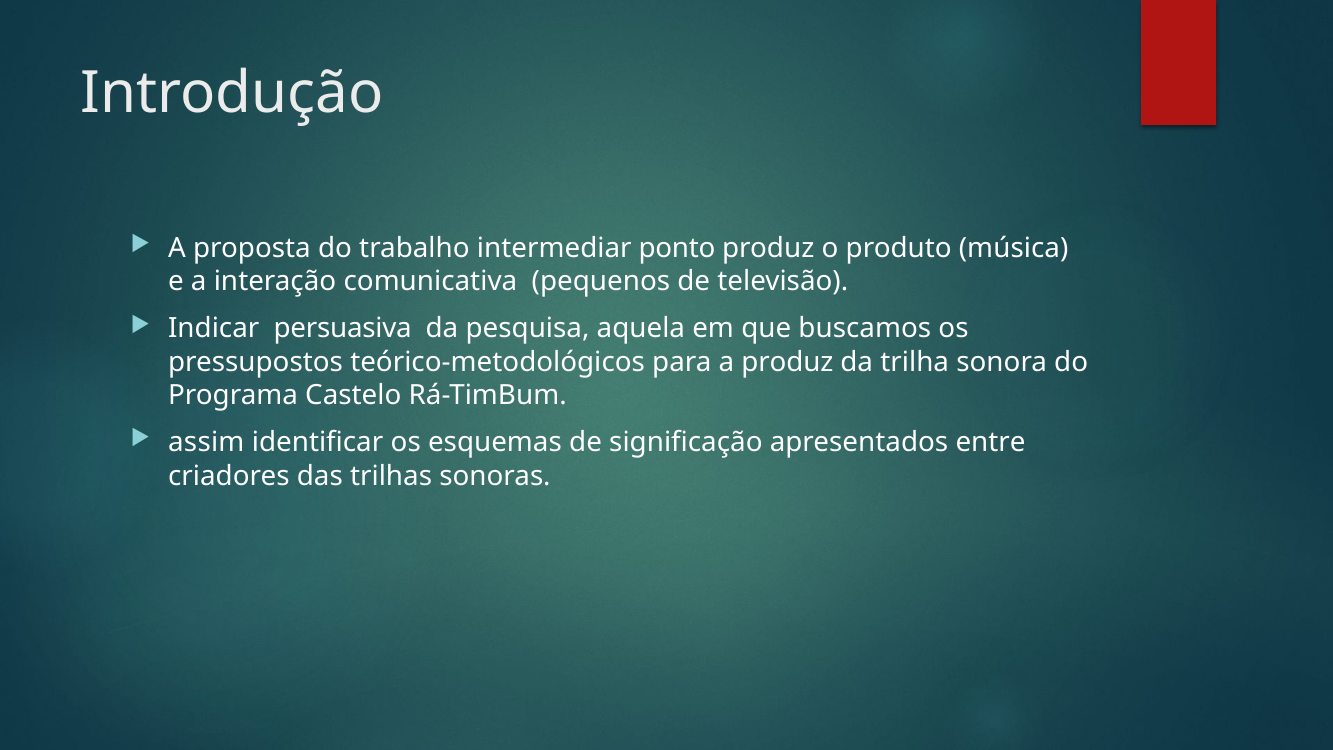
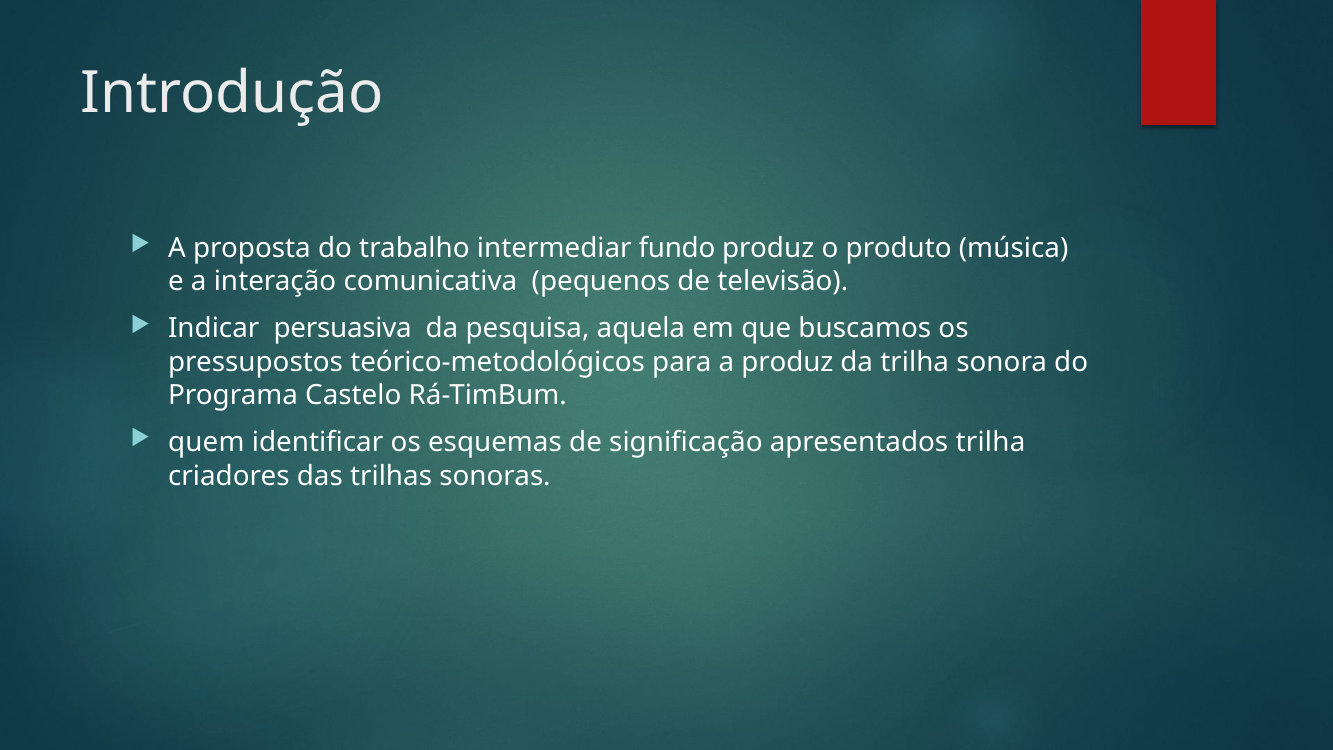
ponto: ponto -> fundo (677, 248)
assim: assim -> quem (206, 443)
apresentados entre: entre -> trilha (990, 443)
